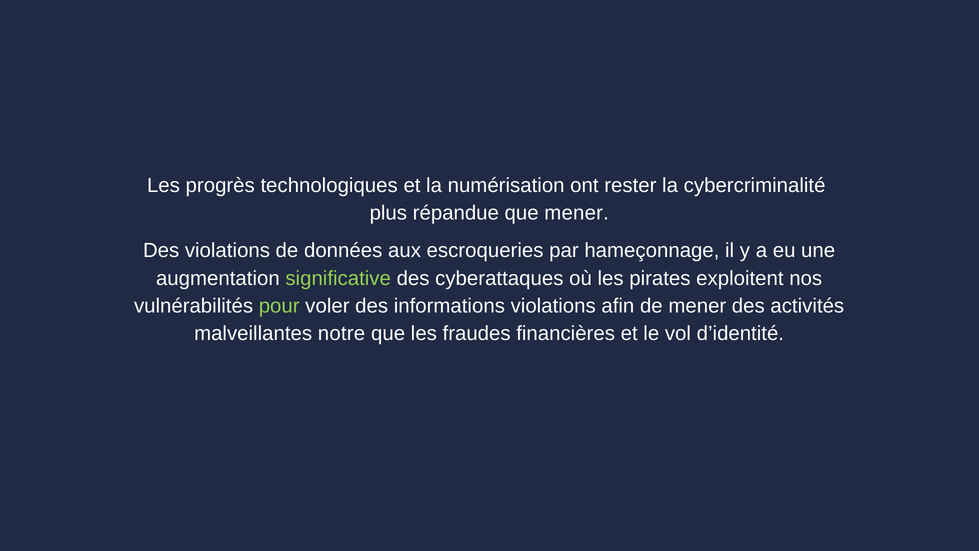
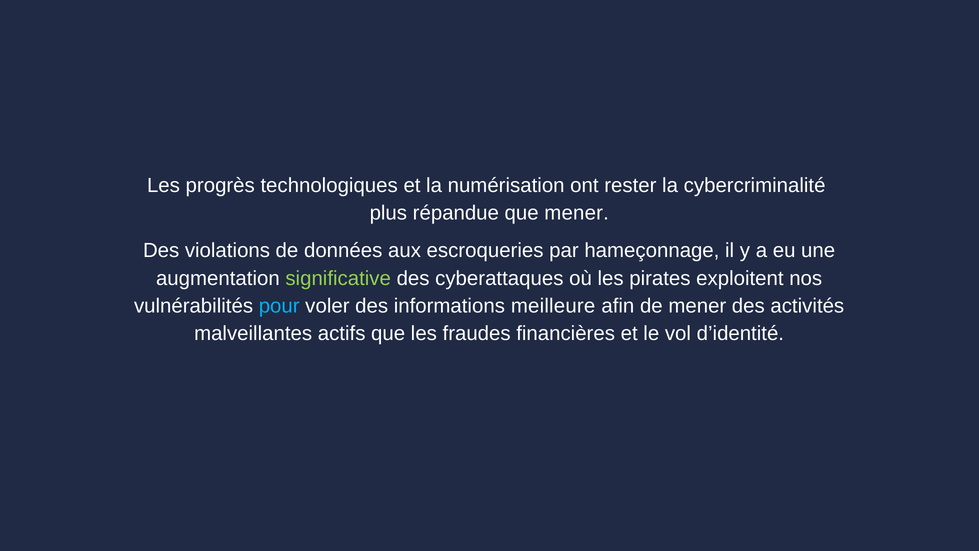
pour colour: light green -> light blue (279, 306)
informations violations: violations -> meilleure (553, 306)
notre: notre -> actifs (342, 333)
